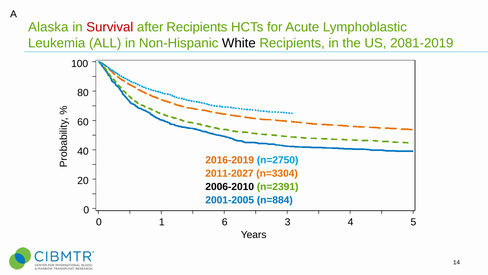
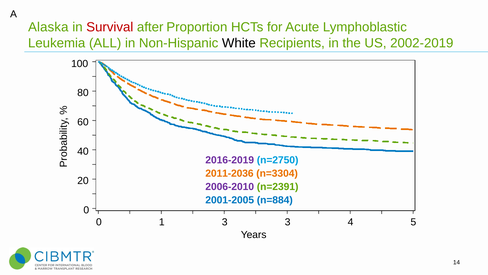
after Recipients: Recipients -> Proportion (197, 27)
2081-2019: 2081-2019 -> 2002-2019 (422, 43)
2016-2019 colour: orange -> purple (230, 160)
2011-2027: 2011-2027 -> 2011-2036 (229, 173)
2006-2010 colour: black -> purple (230, 186)
0 6: 6 -> 3 (225, 222)
